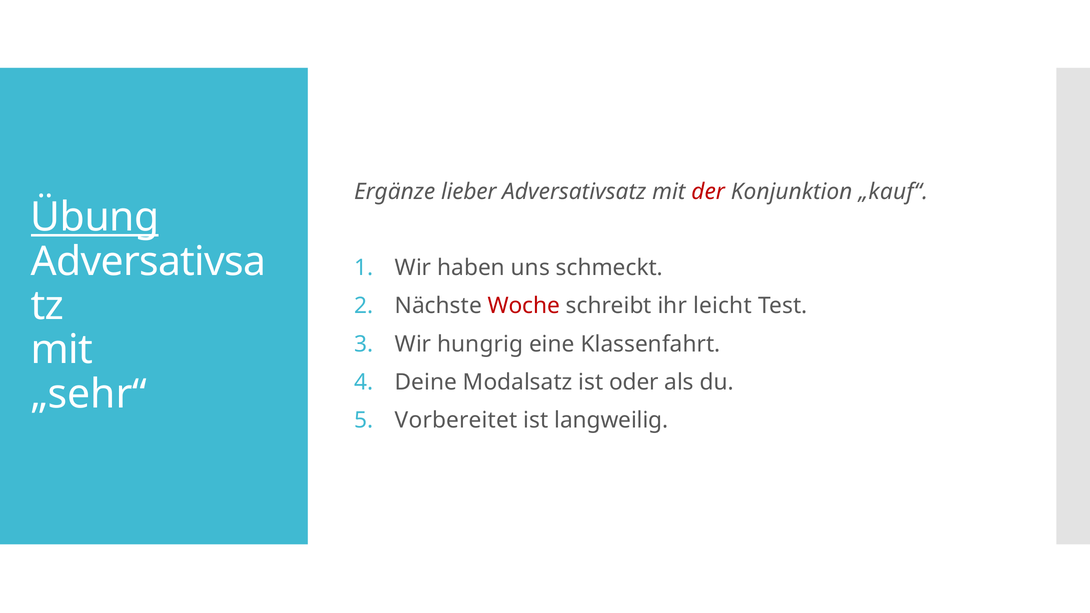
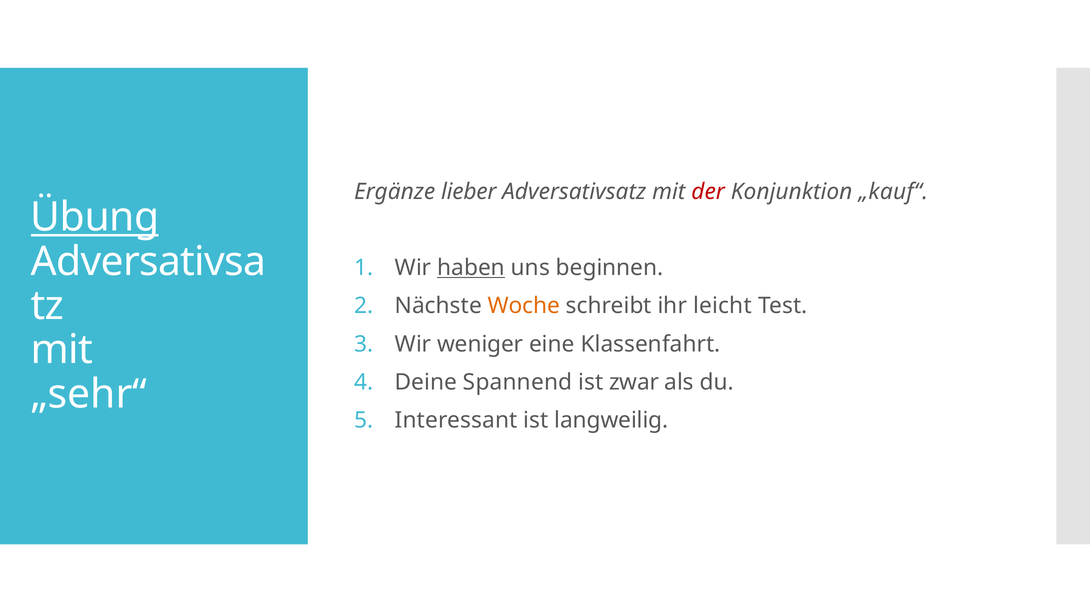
haben underline: none -> present (471, 268)
schmeckt: schmeckt -> beginnen (610, 268)
Woche colour: red -> orange (524, 306)
hungrig: hungrig -> weniger (480, 344)
Modalsatz: Modalsatz -> Spannend (518, 382)
oder: oder -> zwar (634, 382)
Vorbereitet: Vorbereitet -> Interessant (456, 420)
